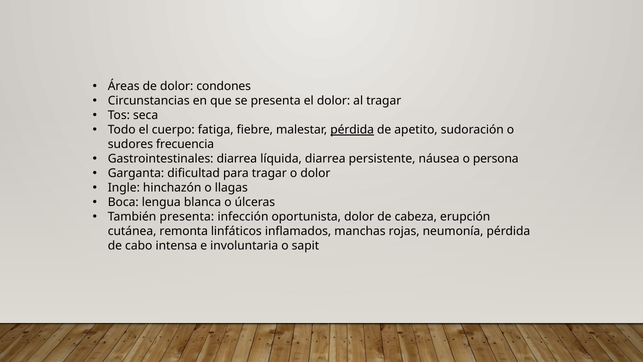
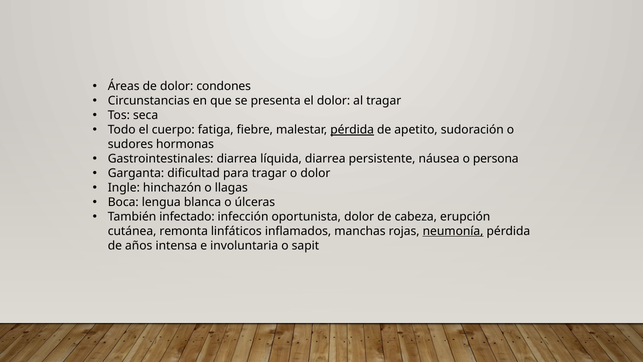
frecuencia: frecuencia -> hormonas (185, 144)
También presenta: presenta -> infectado (187, 216)
neumonía underline: none -> present (453, 231)
cabo: cabo -> años (139, 245)
